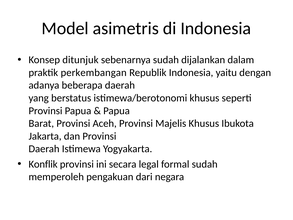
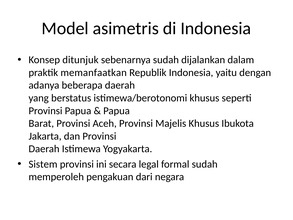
perkembangan: perkembangan -> memanfaatkan (94, 73)
Konflik: Konflik -> Sistem (43, 164)
